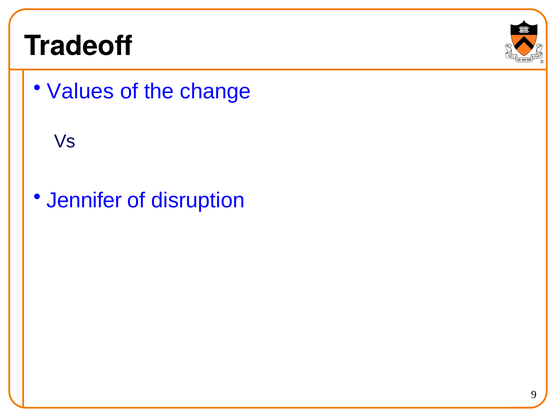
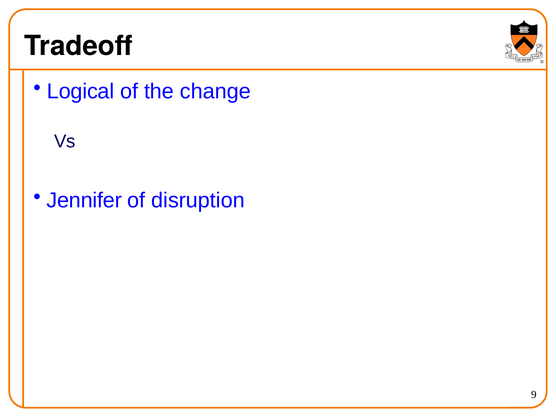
Values: Values -> Logical (81, 91)
